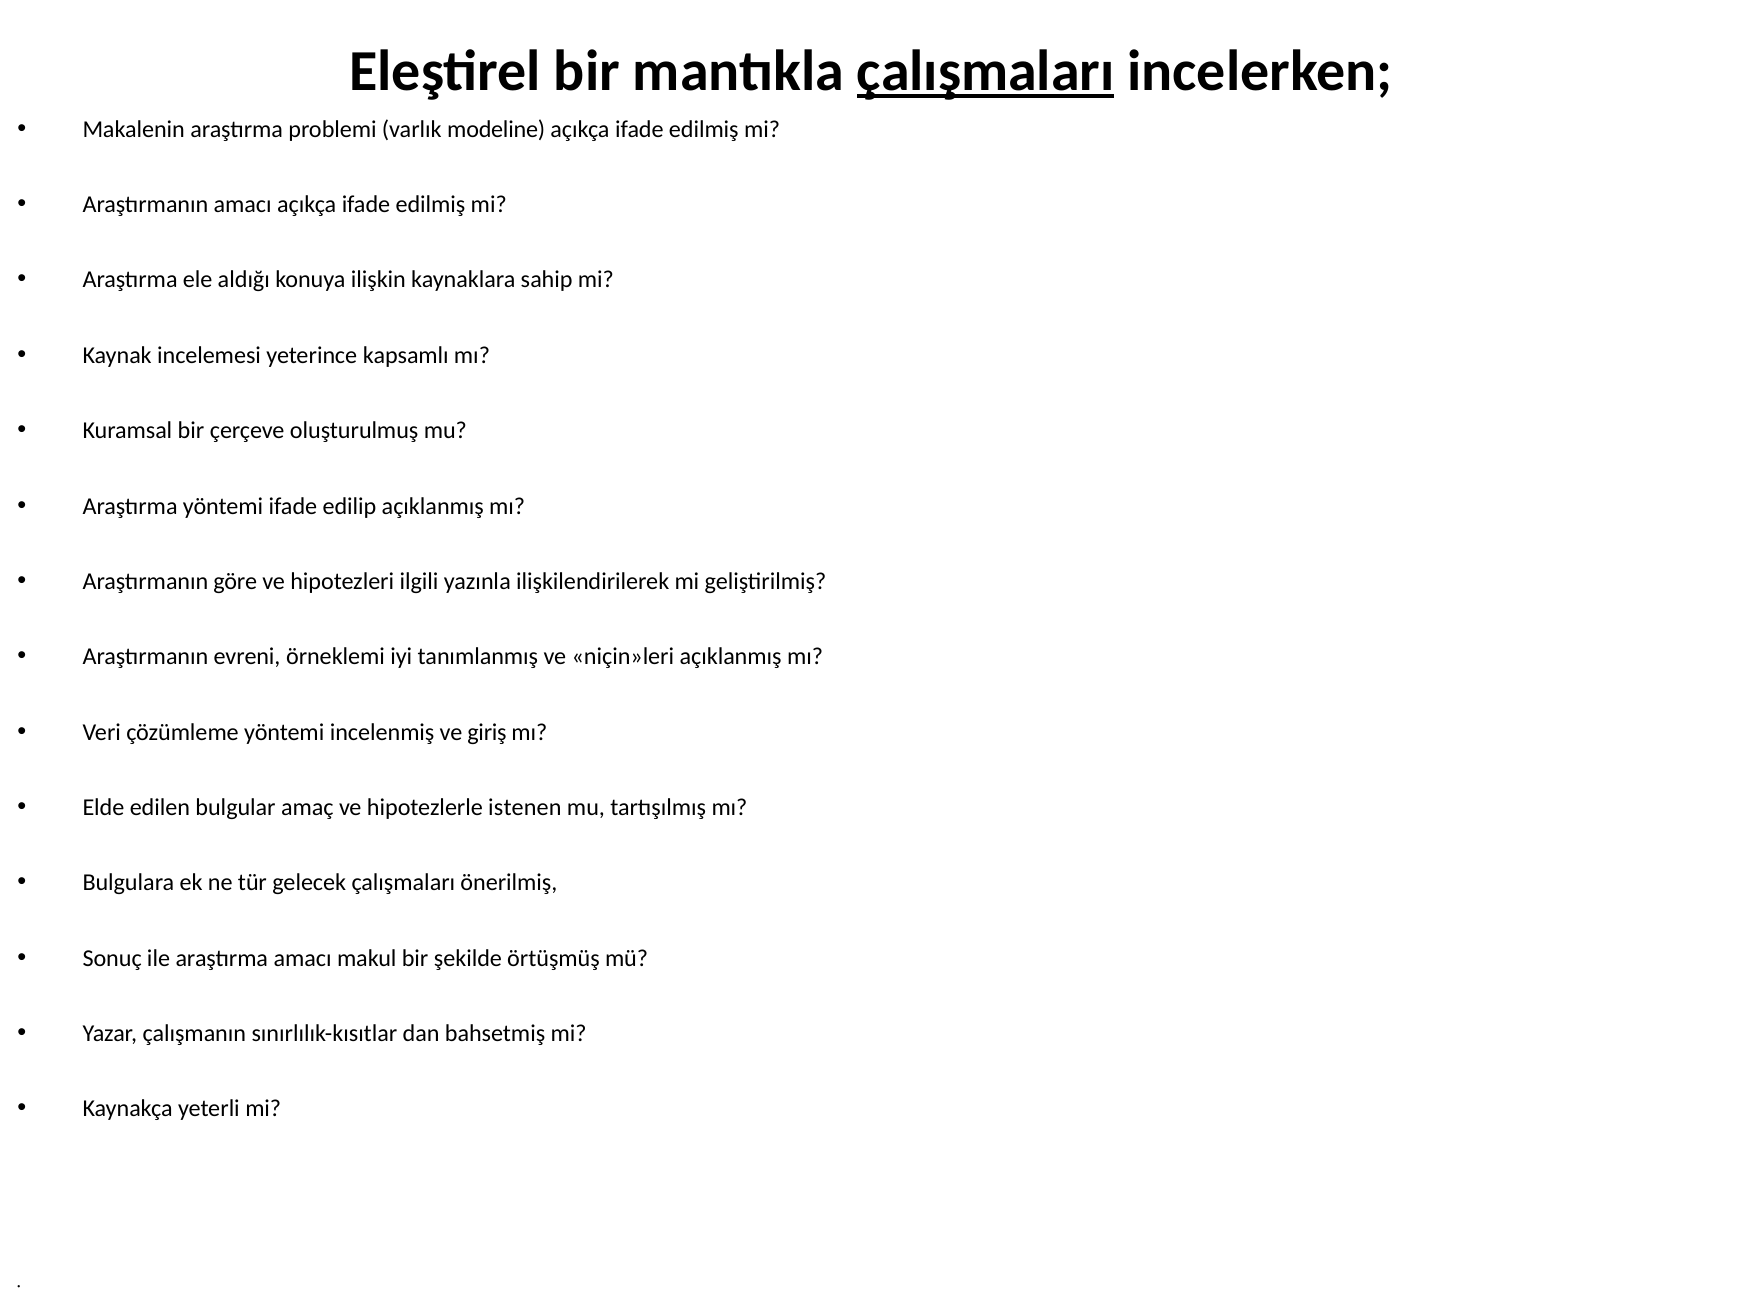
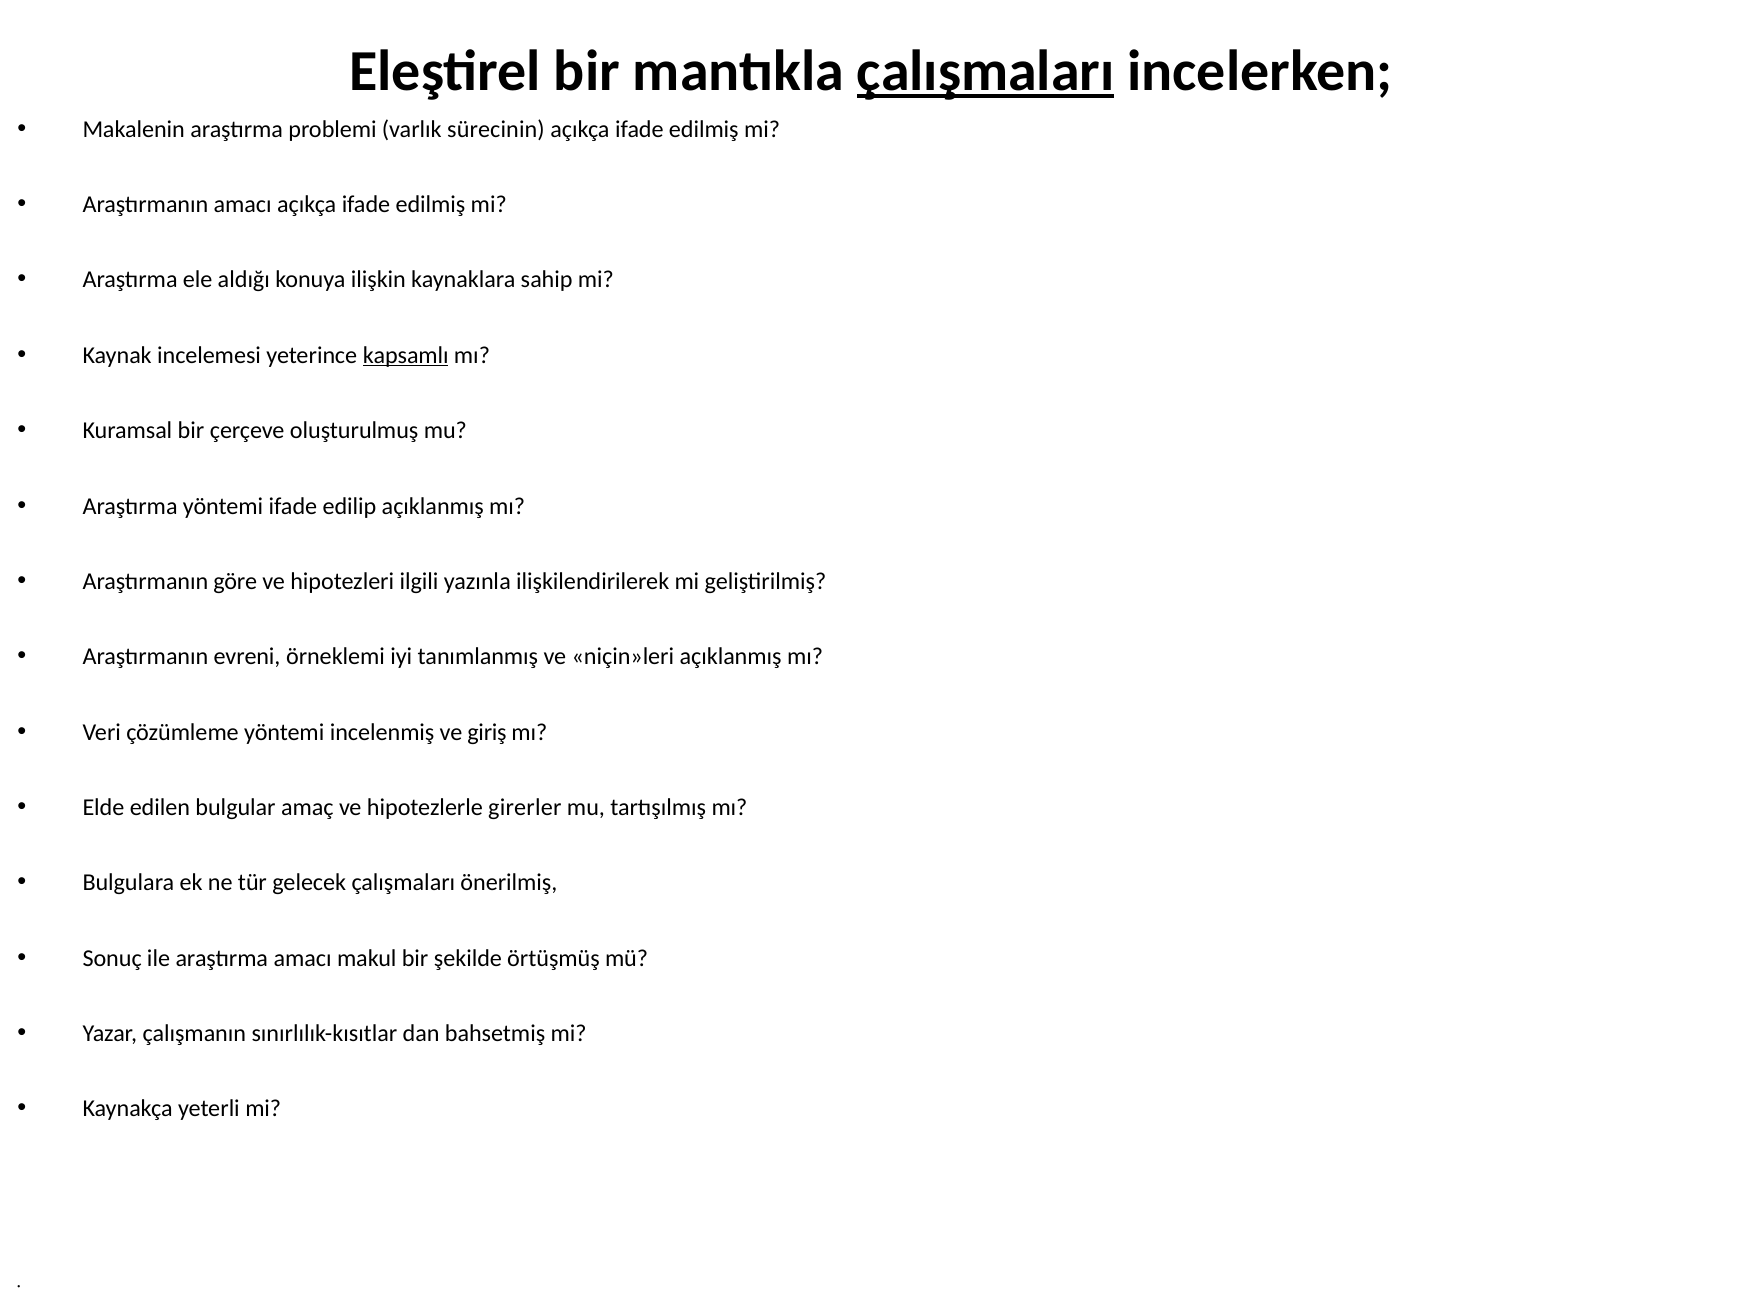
modeline: modeline -> sürecinin (496, 129)
kapsamlı underline: none -> present (406, 355)
istenen: istenen -> girerler (525, 808)
